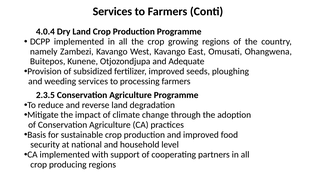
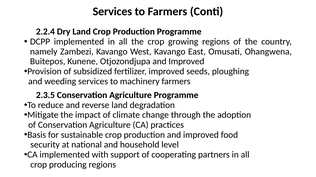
4.0.4: 4.0.4 -> 2.2.4 (45, 32)
Otjozondjupa and Adequate: Adequate -> Improved (186, 62)
processing: processing -> machinery (140, 82)
